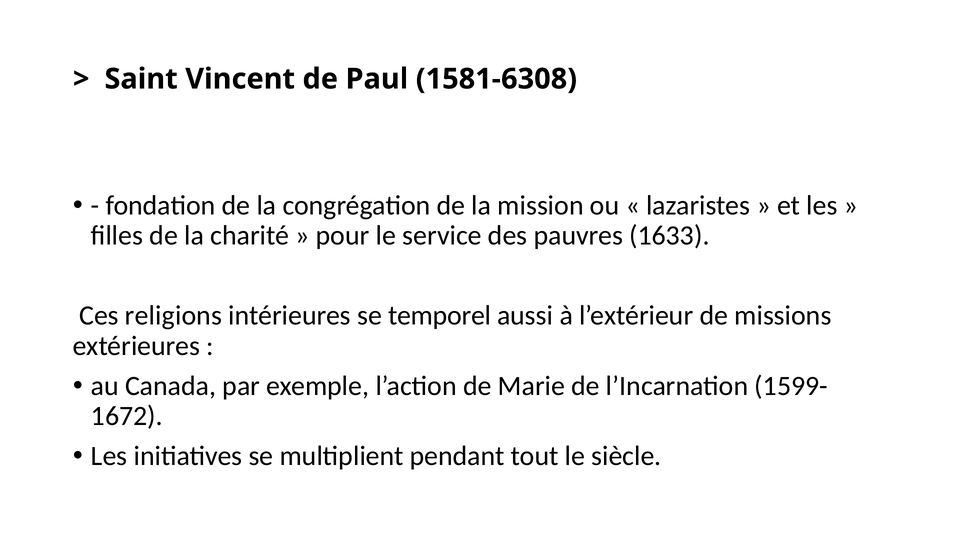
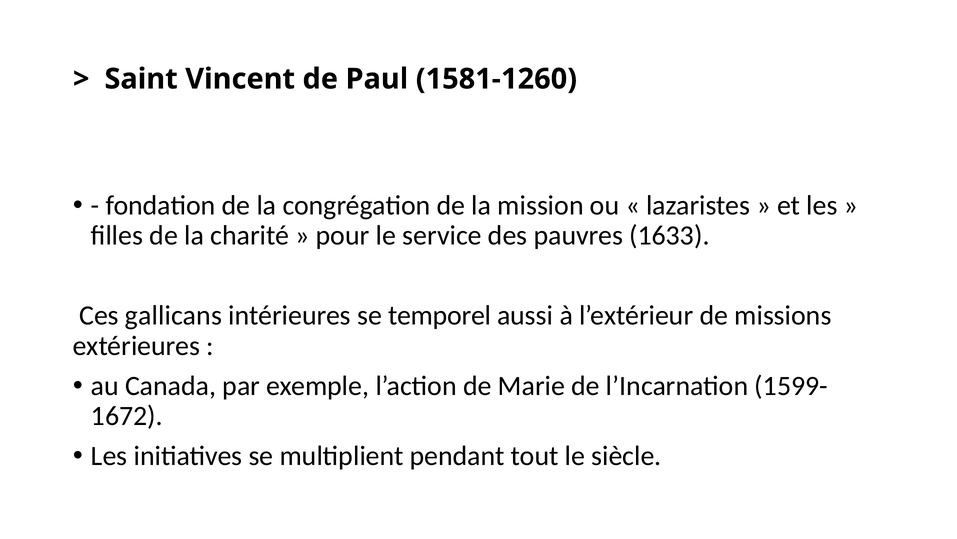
1581-6308: 1581-6308 -> 1581-1260 (496, 79)
religions: religions -> gallicans (174, 315)
